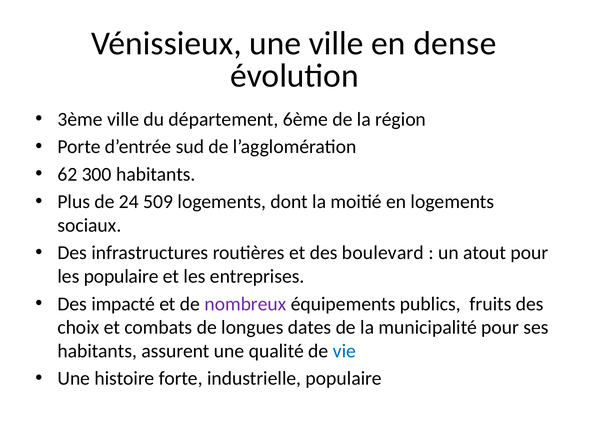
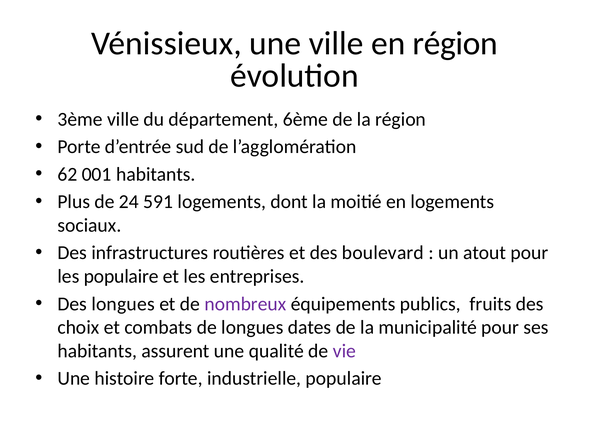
en dense: dense -> région (455, 43)
300: 300 -> 001 (97, 174)
509: 509 -> 591 (158, 202)
Des impacté: impacté -> longues (123, 304)
vie colour: blue -> purple (344, 351)
